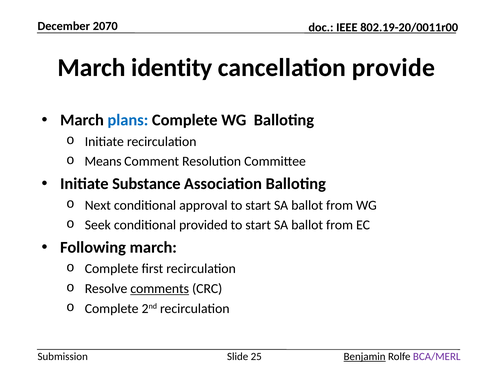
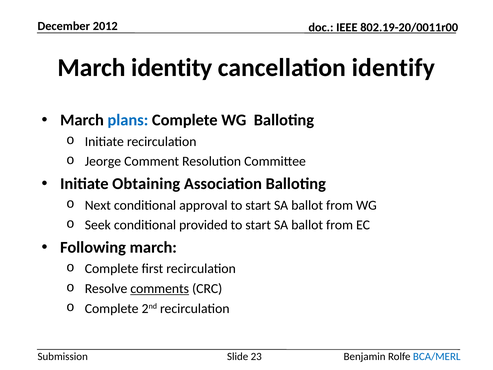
2070: 2070 -> 2012 (105, 26)
provide: provide -> identify (393, 67)
Means: Means -> Jeorge (103, 161)
Substance: Substance -> Obtaining (146, 184)
25: 25 -> 23 (256, 356)
Benjamin underline: present -> none (365, 356)
BCA/MERL colour: purple -> blue (437, 356)
